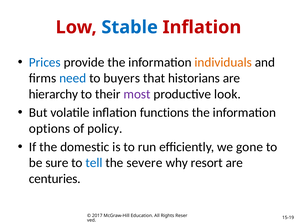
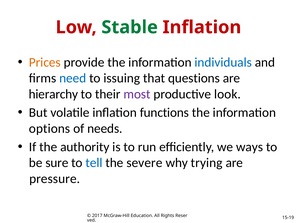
Stable colour: blue -> green (130, 27)
Prices colour: blue -> orange (45, 62)
individuals colour: orange -> blue (223, 62)
buyers: buyers -> issuing (122, 78)
historians: historians -> questions (194, 78)
policy: policy -> needs (105, 128)
domestic: domestic -> authority (85, 147)
gone: gone -> ways (250, 147)
resort: resort -> trying (207, 163)
centuries: centuries -> pressure (55, 178)
